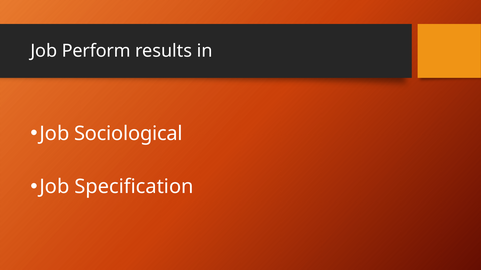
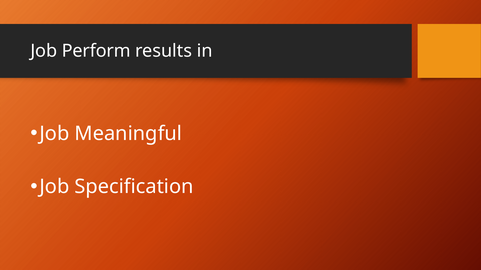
Sociological: Sociological -> Meaningful (128, 134)
